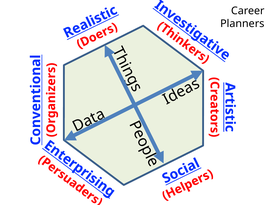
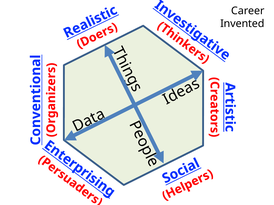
Planners: Planners -> Invented (242, 24)
